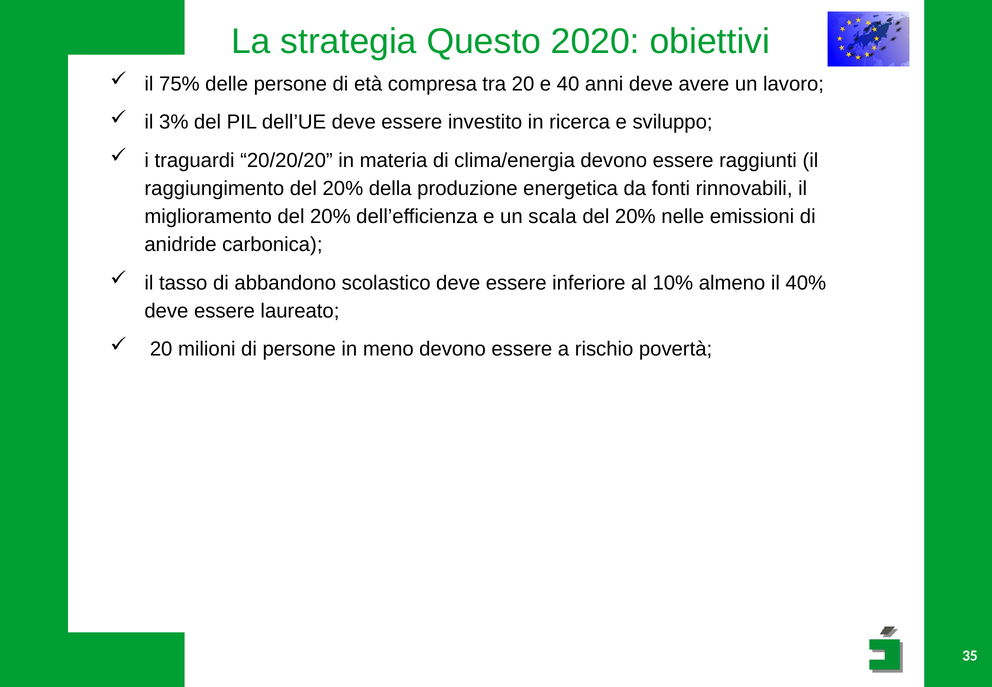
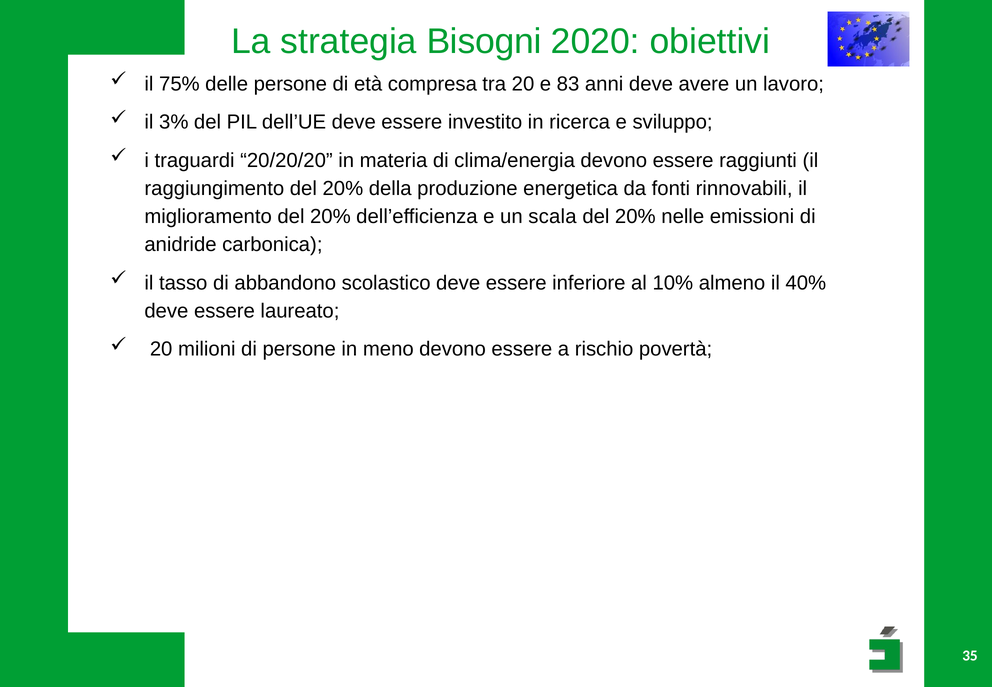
Questo: Questo -> Bisogni (484, 42)
40: 40 -> 83 (568, 84)
